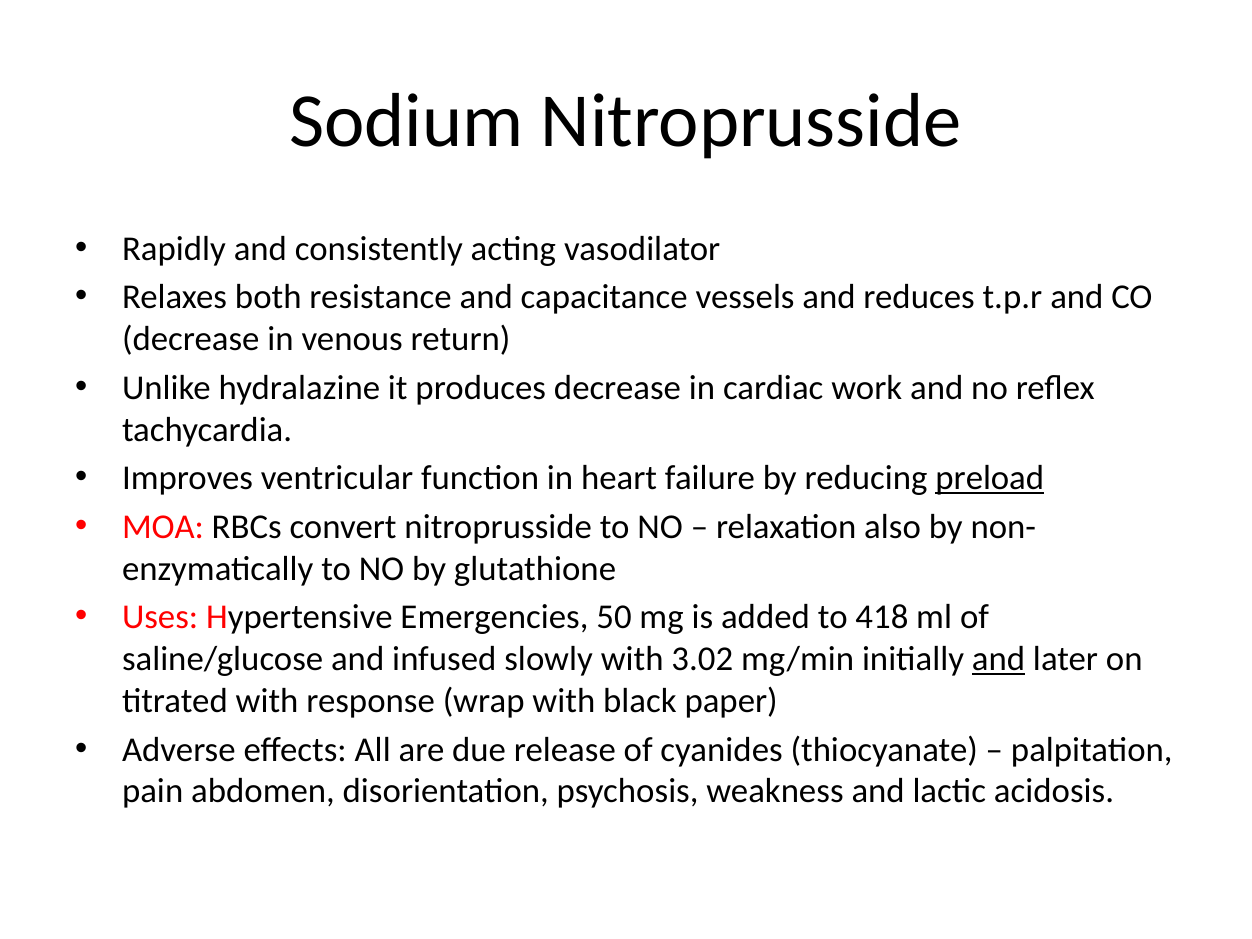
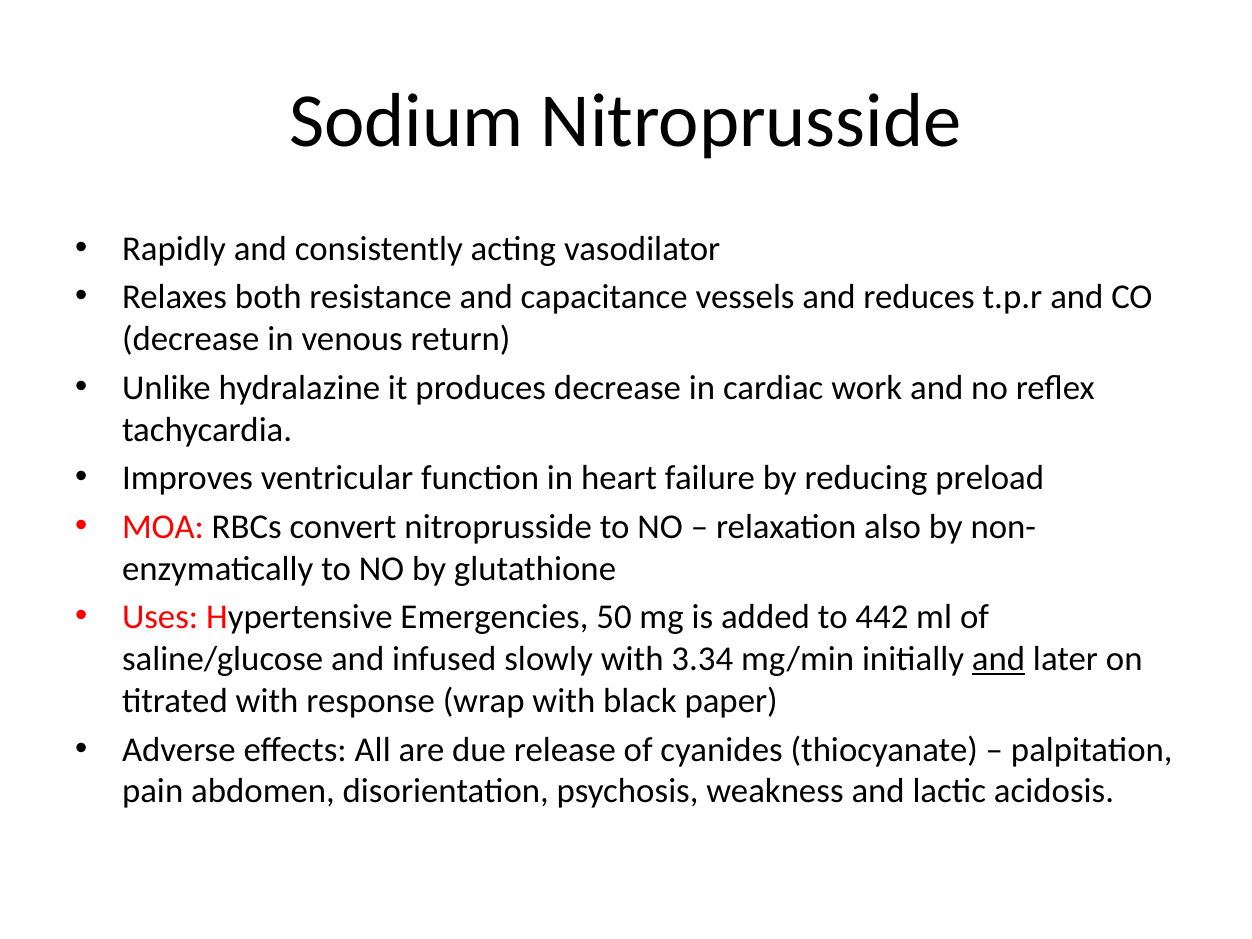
preload underline: present -> none (990, 478)
418: 418 -> 442 (882, 617)
3.02: 3.02 -> 3.34 (702, 659)
